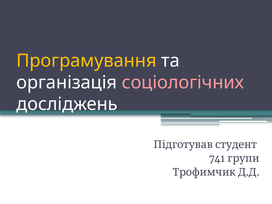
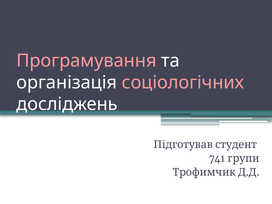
Програмування colour: yellow -> pink (86, 61)
